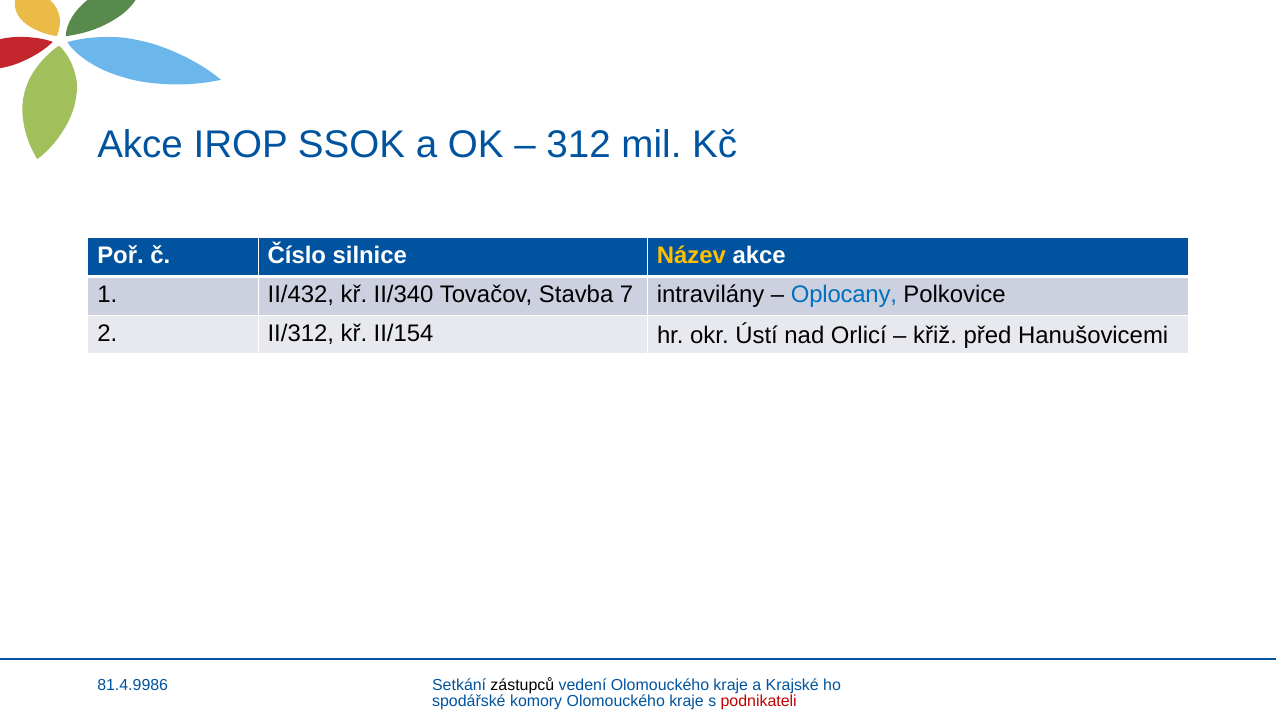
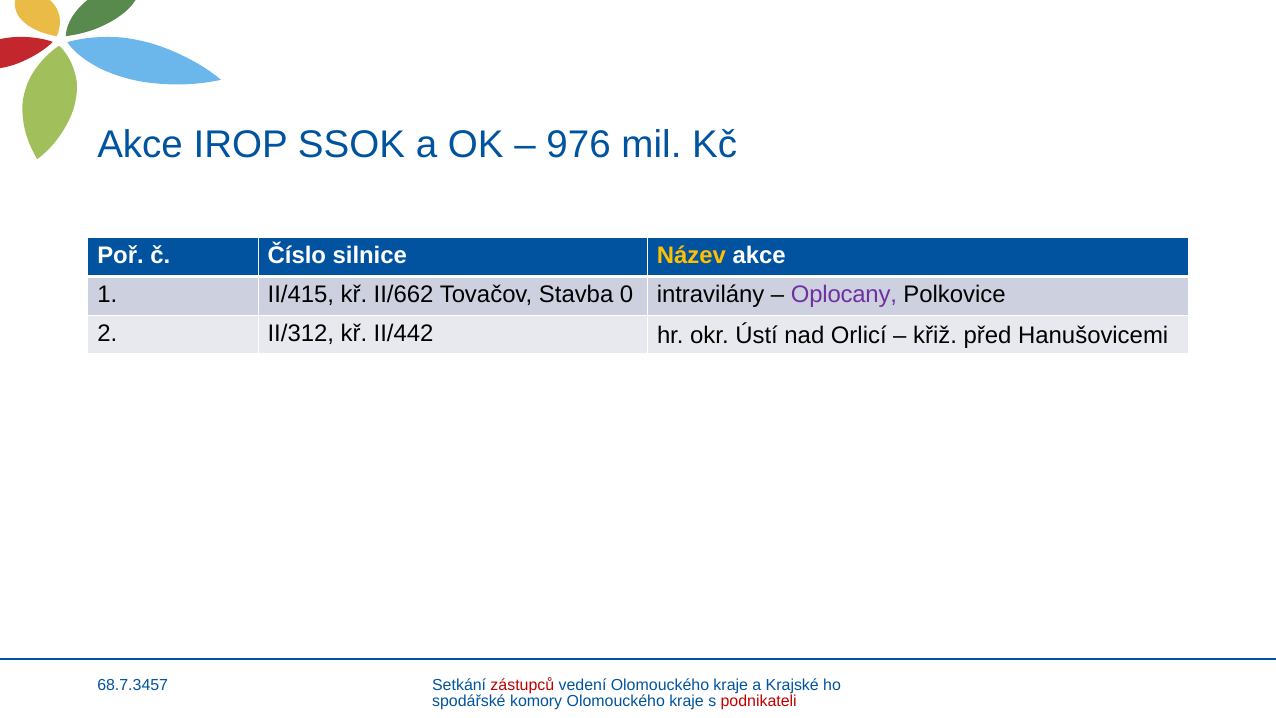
312: 312 -> 976 (579, 145)
II/432: II/432 -> II/415 (301, 295)
II/340: II/340 -> II/662 (404, 295)
7: 7 -> 0 (627, 295)
Oplocany colour: blue -> purple (844, 295)
II/154: II/154 -> II/442 (404, 334)
81.4.9986: 81.4.9986 -> 68.7.3457 (133, 685)
zástupců colour: black -> red (522, 685)
